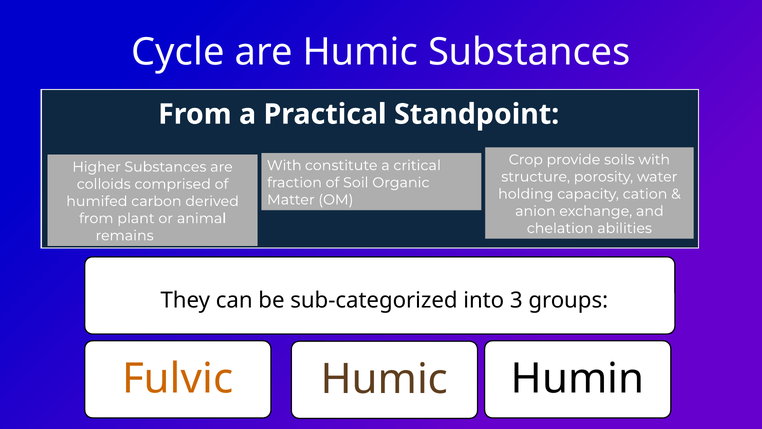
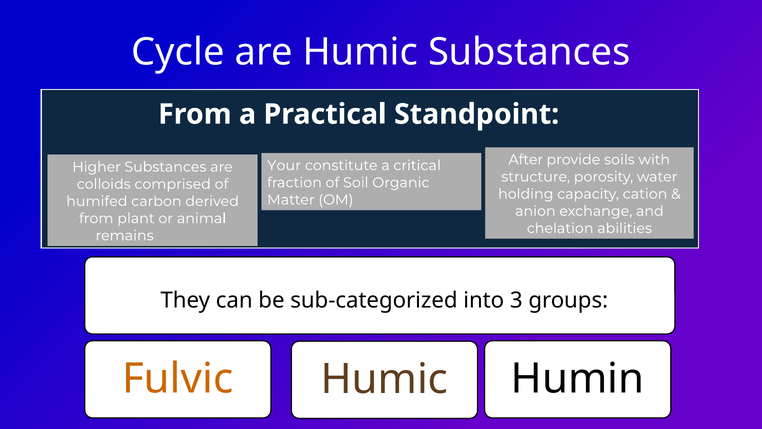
Crop: Crop -> After (526, 160)
With: With -> Your (284, 165)
